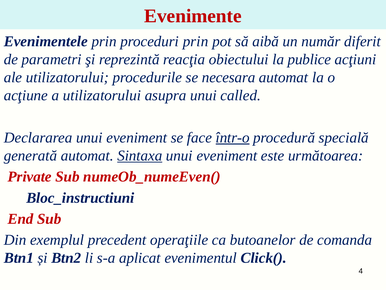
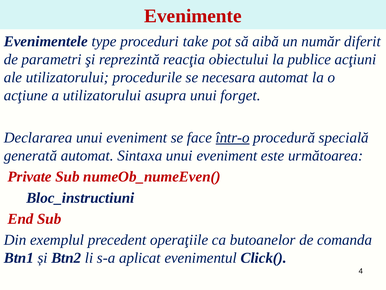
Evenimentele prin: prin -> type (104, 41)
proceduri prin: prin -> take (196, 41)
called: called -> forget (241, 95)
Sintaxa underline: present -> none (140, 155)
